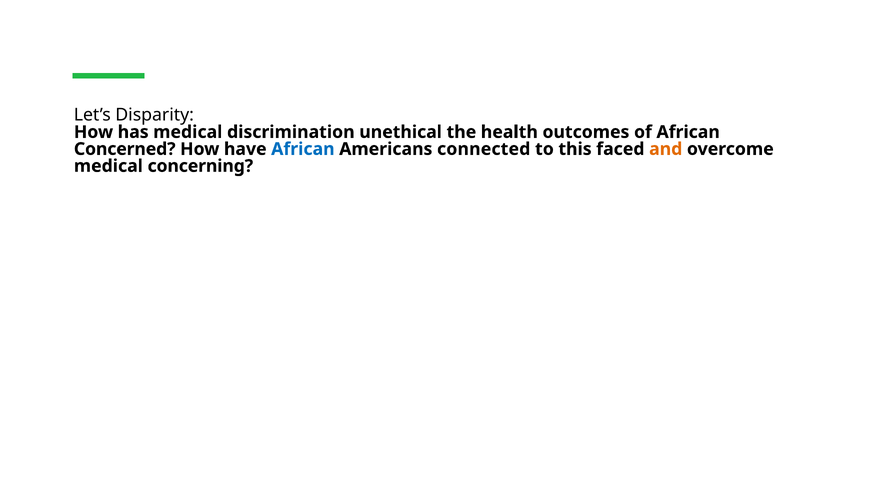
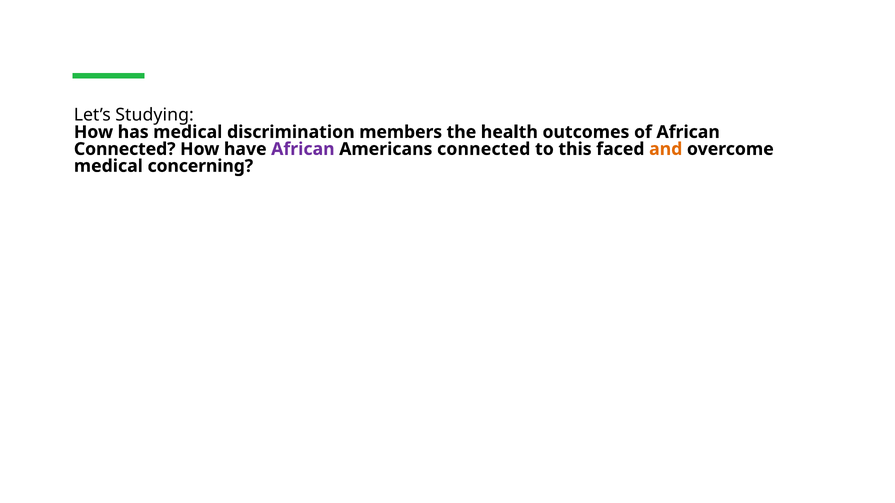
Disparity: Disparity -> Studying (155, 115)
unethical: unethical -> members (401, 132)
Concerned: Concerned -> Connected (125, 149)
African colour: blue -> purple (303, 149)
